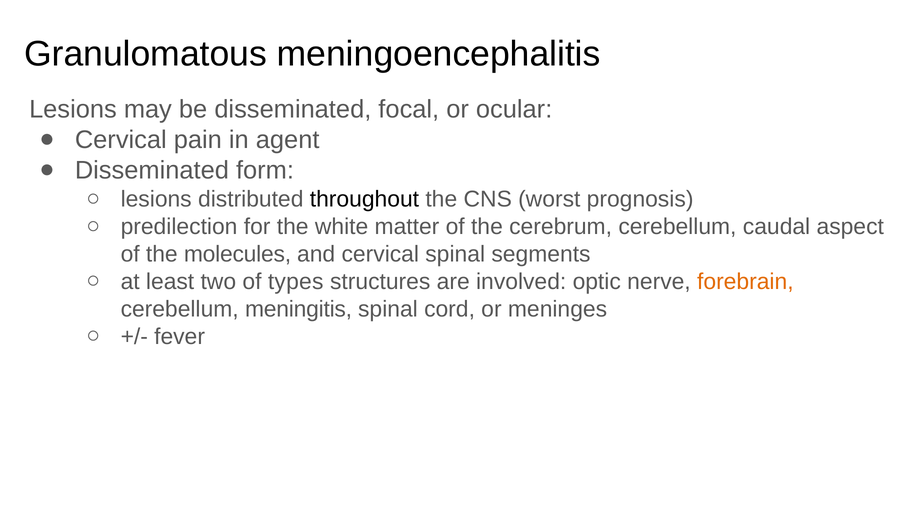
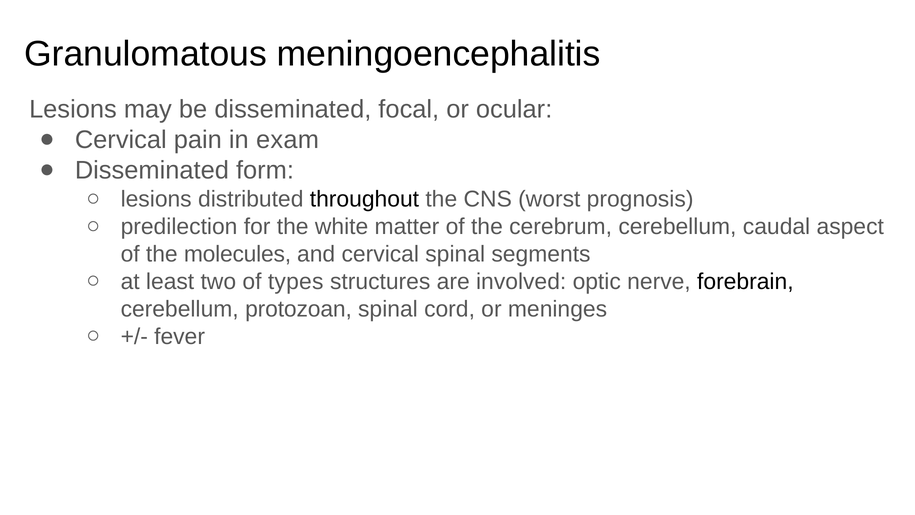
agent: agent -> exam (288, 140)
forebrain colour: orange -> black (745, 282)
meningitis: meningitis -> protozoan (298, 309)
